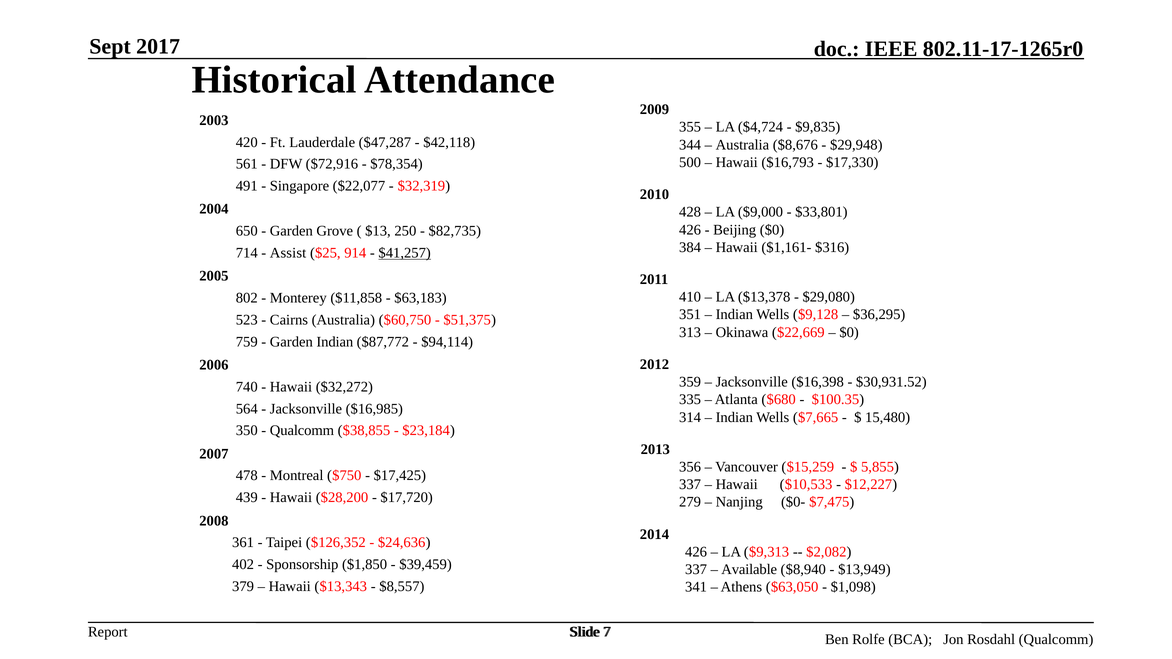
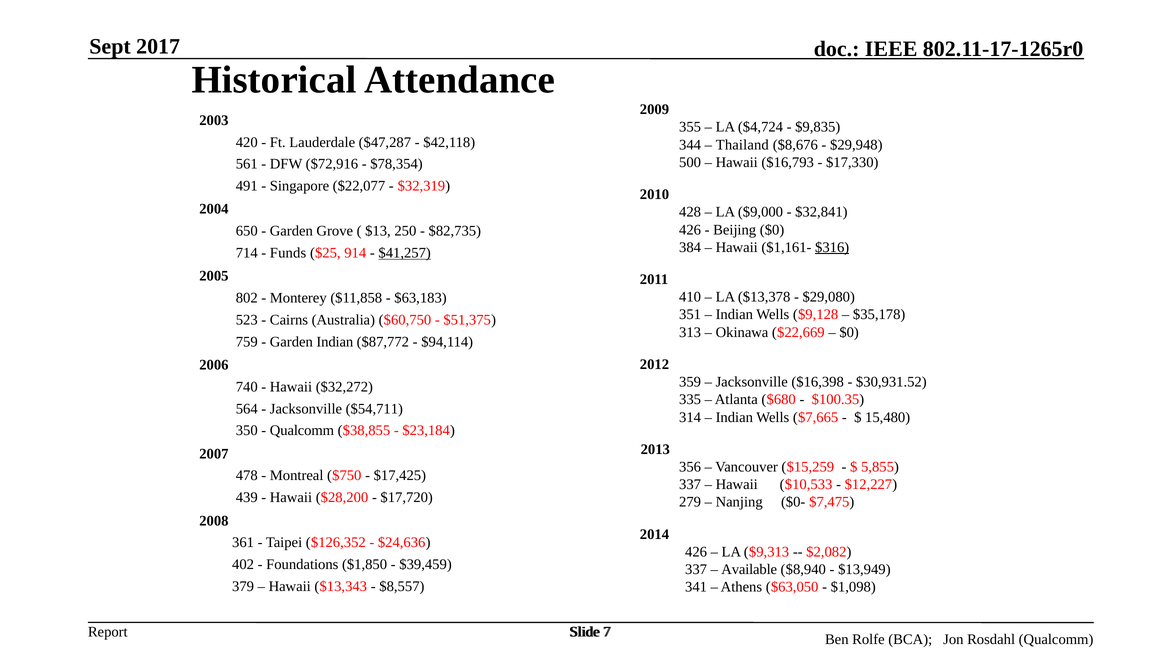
Australia: Australia -> Thailand (742, 145)
$33,801: $33,801 -> $32,841 (821, 212)
$316 underline: none -> present (832, 247)
Assist: Assist -> Funds (288, 253)
$36,295: $36,295 -> $35,178 (879, 315)
$16,985: $16,985 -> $54,711 (374, 409)
Sponsorship: Sponsorship -> Foundations (302, 565)
